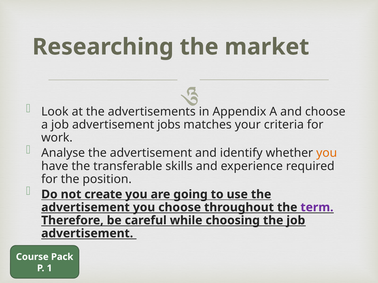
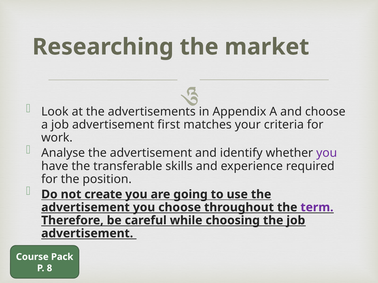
jobs: jobs -> first (169, 125)
you colour: orange -> purple (327, 153)
1: 1 -> 8 (49, 269)
